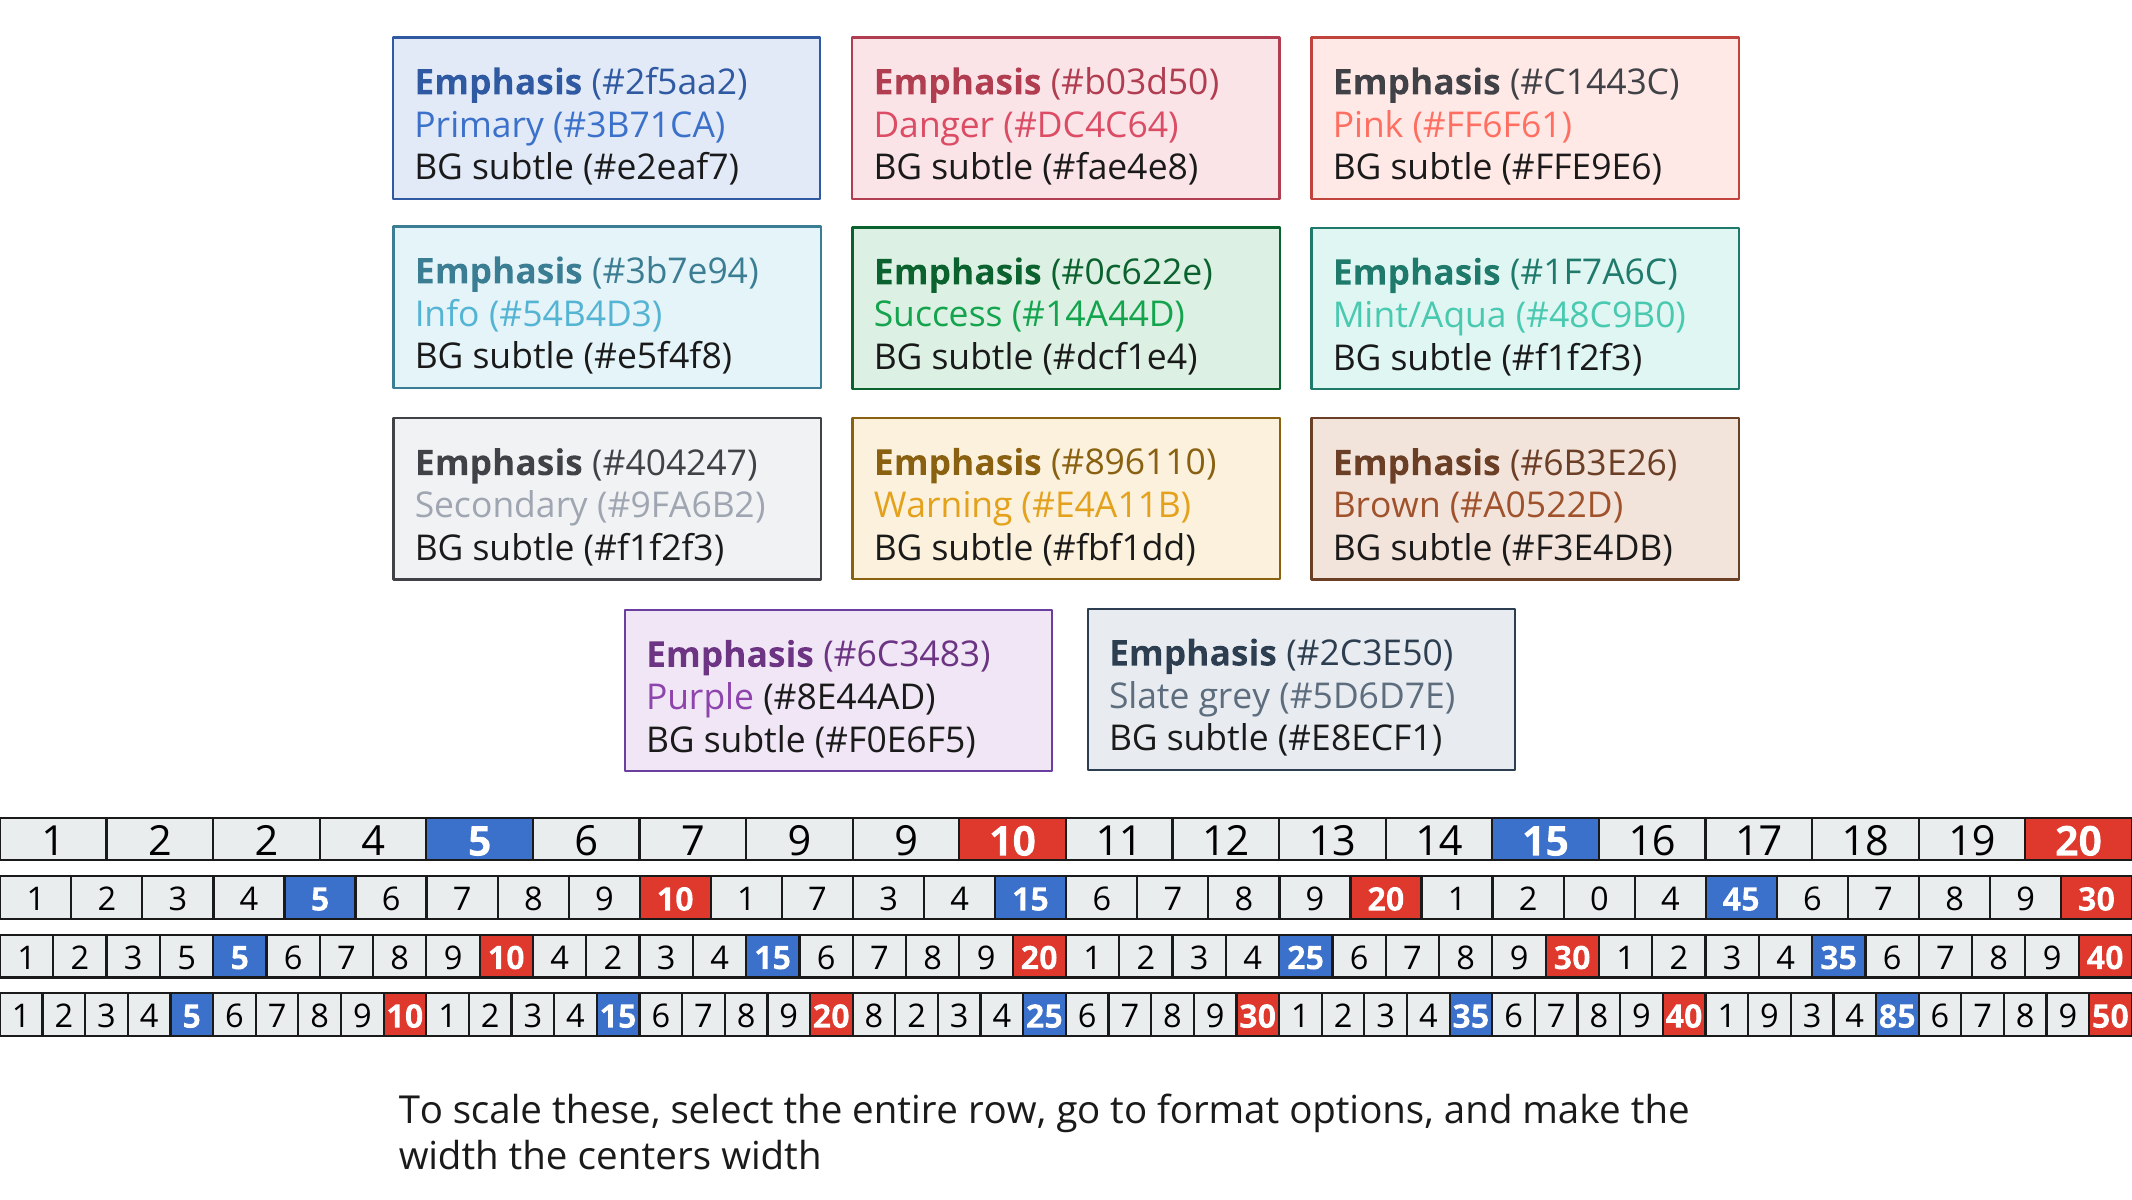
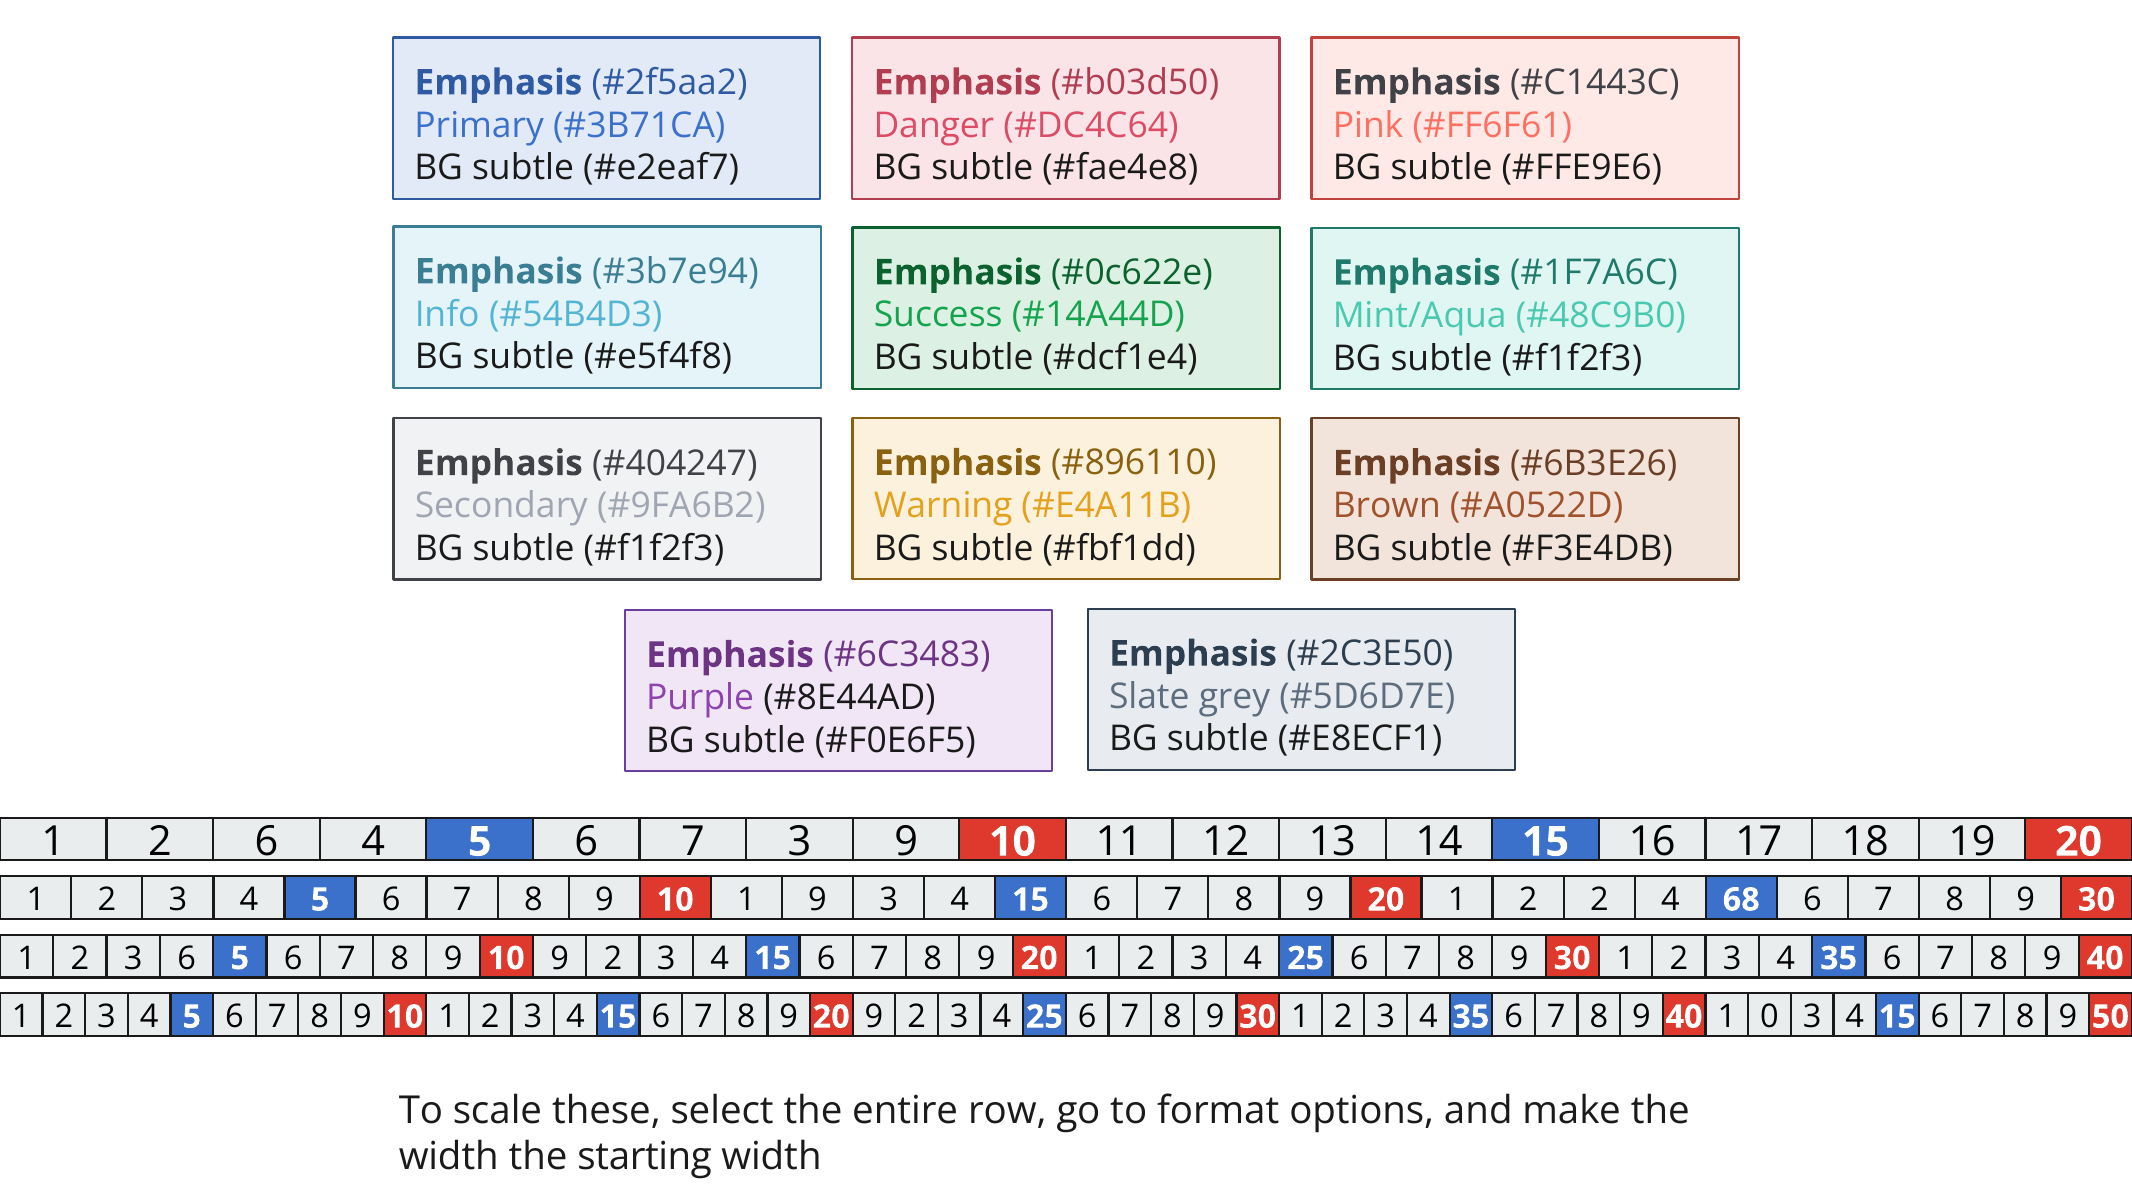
2 2: 2 -> 6 (267, 841)
7 9: 9 -> 3 (800, 841)
1 7: 7 -> 9 (818, 899)
2 0: 0 -> 2 (1599, 899)
45: 45 -> 68 (1741, 899)
3 5: 5 -> 6 (187, 958)
10 4: 4 -> 9 (560, 958)
20 8: 8 -> 9 (874, 1016)
1 9: 9 -> 0 (1769, 1016)
85: 85 -> 15 (1897, 1016)
centers: centers -> starting (645, 1156)
